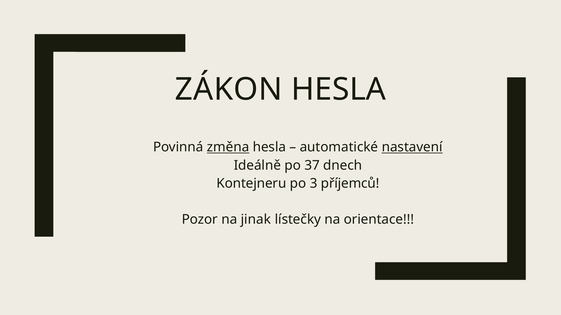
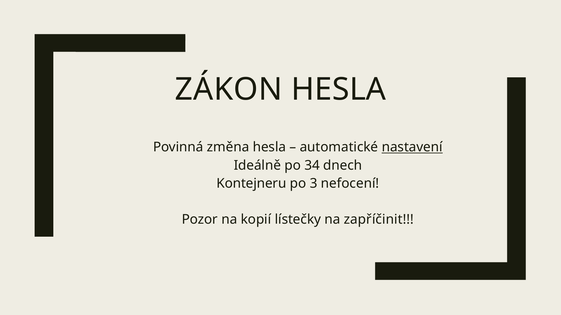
změna underline: present -> none (228, 147)
37: 37 -> 34 (312, 166)
příjemců: příjemců -> nefocení (350, 184)
jinak: jinak -> kopií (256, 220)
orientace: orientace -> zapříčinit (379, 220)
